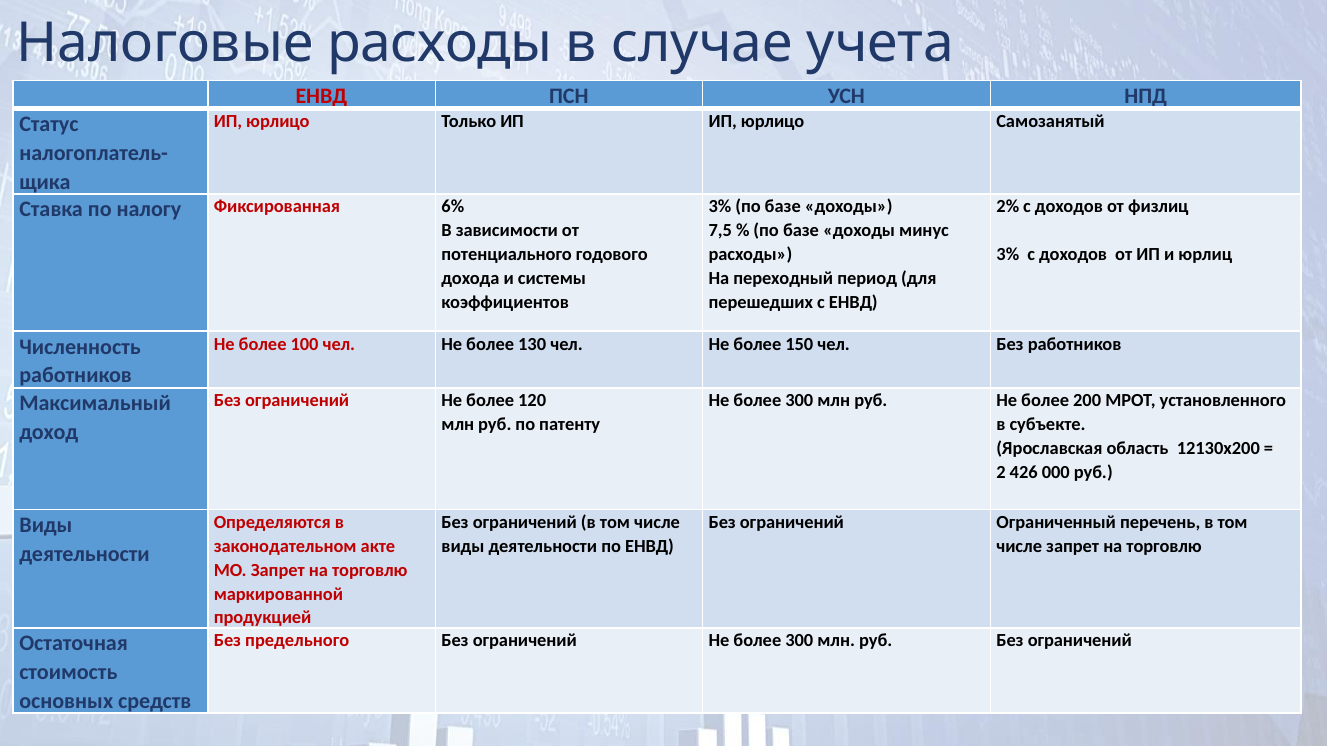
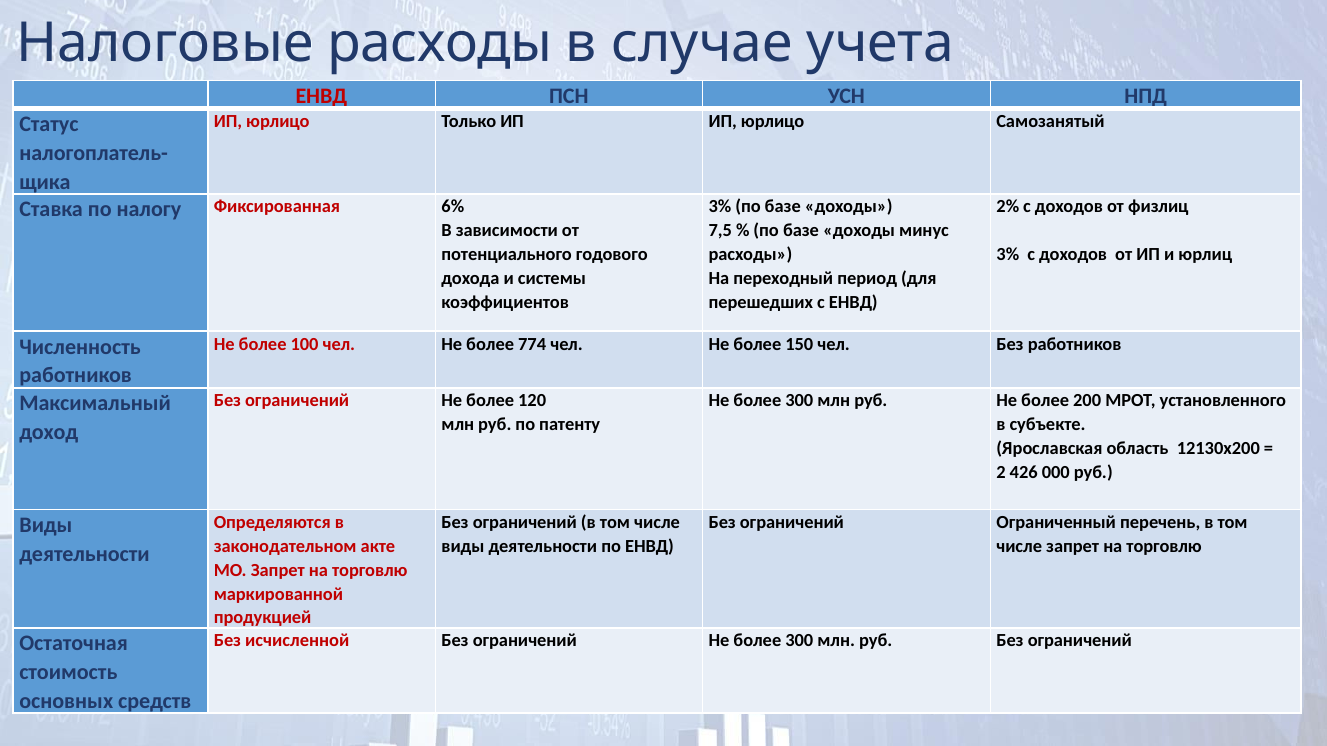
130: 130 -> 774 (532, 344)
предельного: предельного -> исчисленной (297, 641)
